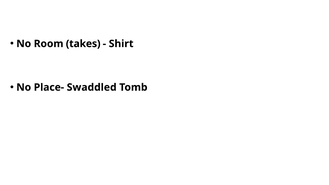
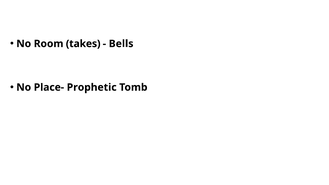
Shirt: Shirt -> Bells (121, 44)
Swaddled: Swaddled -> Prophetic (92, 87)
